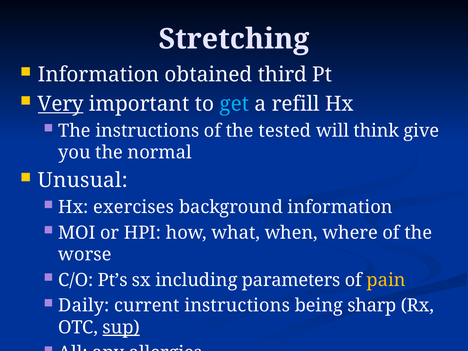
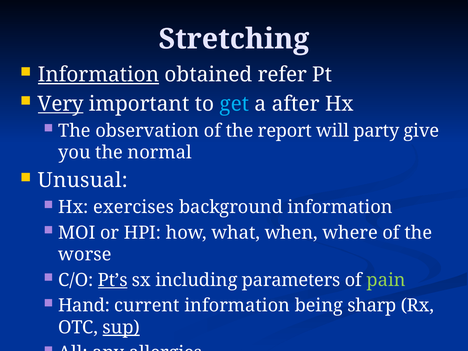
Information underline: none -> present (98, 75)
third: third -> refer (282, 75)
refill: refill -> after (296, 104)
The instructions: instructions -> observation (147, 131)
tested: tested -> report (285, 131)
think: think -> party (376, 131)
Pt’s underline: none -> present (113, 280)
pain colour: yellow -> light green (386, 280)
Daily: Daily -> Hand (84, 306)
current instructions: instructions -> information (237, 306)
